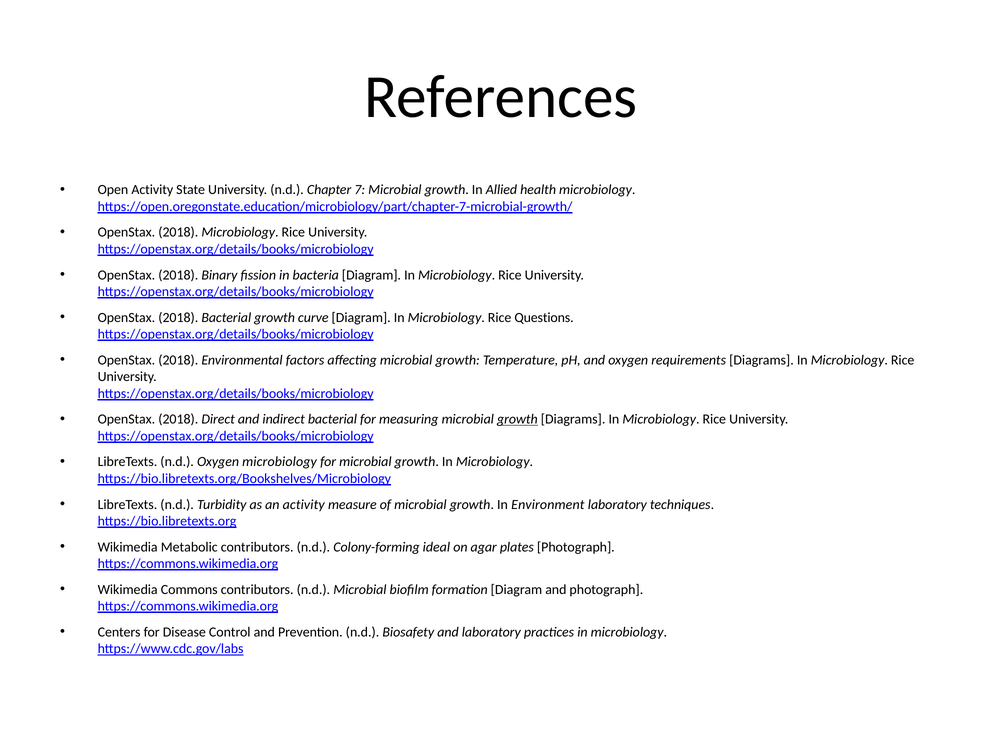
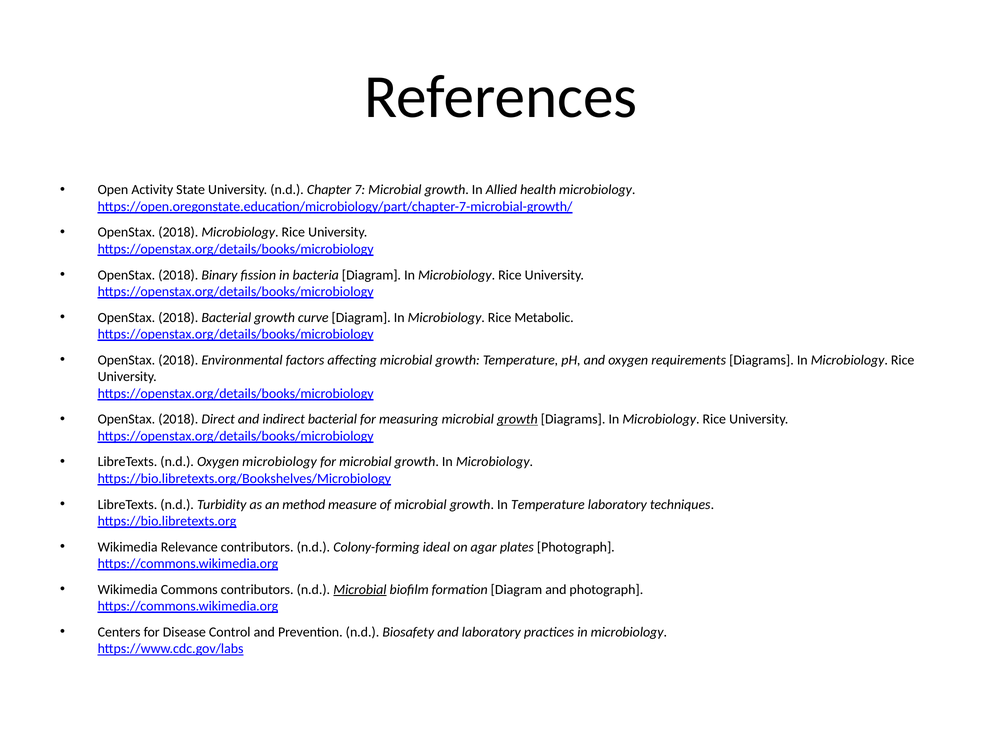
Questions: Questions -> Metabolic (544, 317)
an activity: activity -> method (304, 504)
In Environment: Environment -> Temperature (548, 504)
Metabolic: Metabolic -> Relevance (189, 547)
Microbial underline: none -> present (360, 589)
